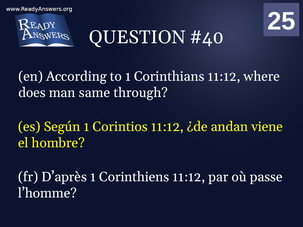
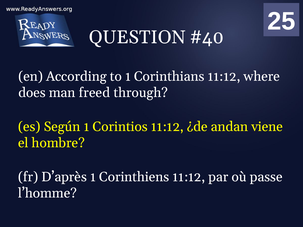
same: same -> freed (94, 93)
